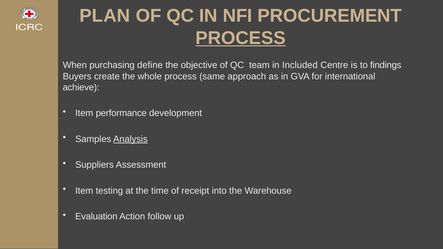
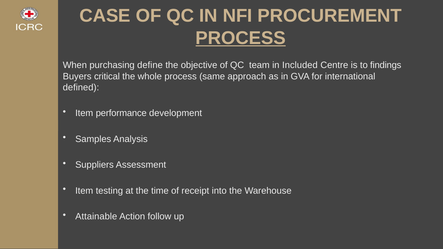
PLAN: PLAN -> CASE (105, 16)
create: create -> critical (107, 76)
achieve: achieve -> defined (81, 87)
Analysis underline: present -> none (130, 139)
Evaluation: Evaluation -> Attainable (96, 217)
